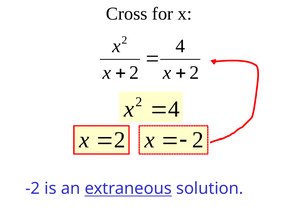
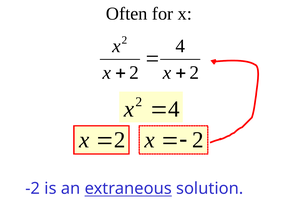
Cross: Cross -> Often (127, 14)
